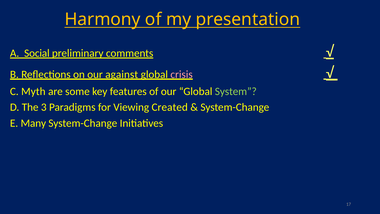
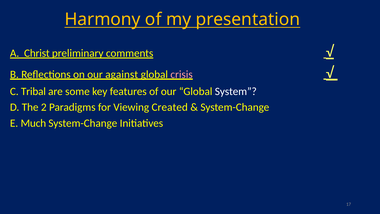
Social: Social -> Christ (37, 53)
Myth: Myth -> Tribal (33, 91)
System colour: light green -> white (236, 91)
3: 3 -> 2 (44, 107)
Many: Many -> Much (33, 123)
